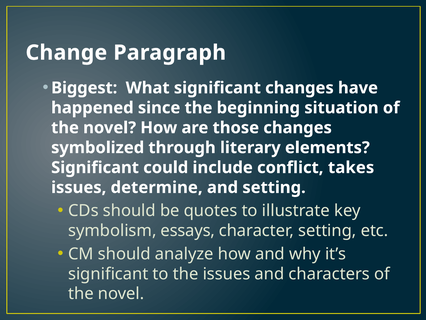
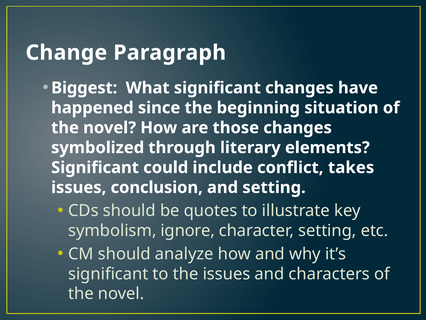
determine: determine -> conclusion (157, 187)
essays: essays -> ignore (188, 230)
